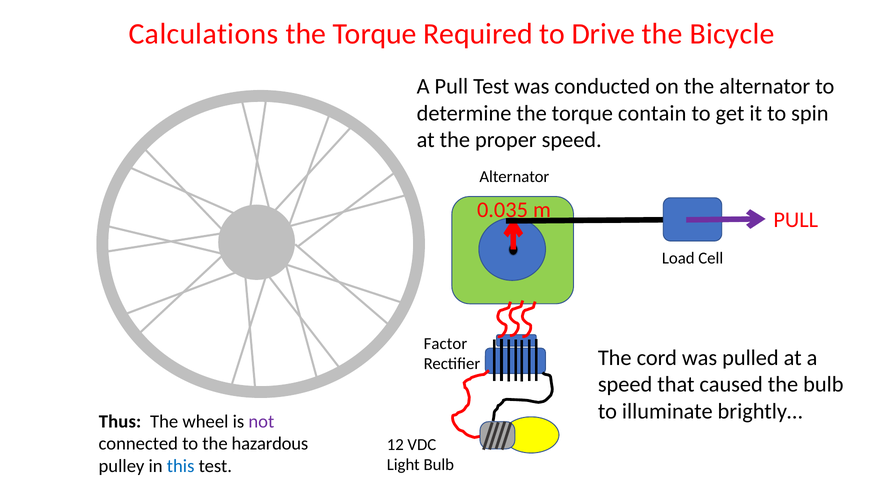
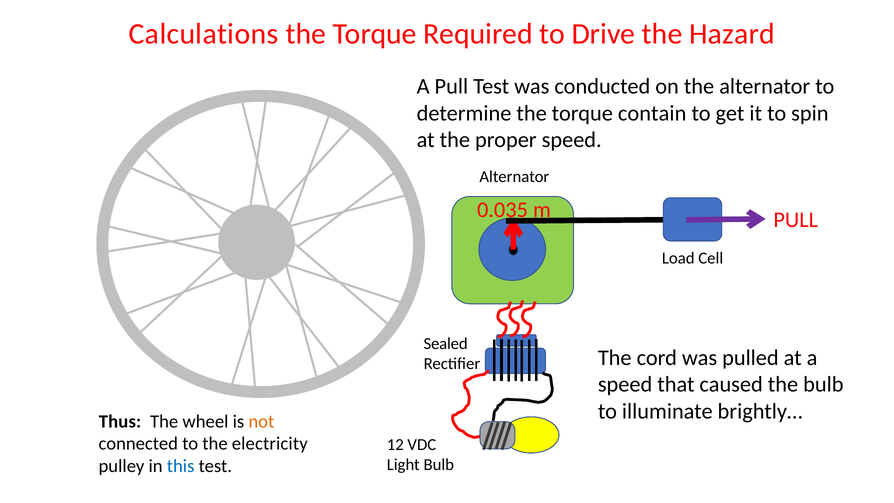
Bicycle: Bicycle -> Hazard (732, 34)
Factor: Factor -> Sealed (446, 344)
not colour: purple -> orange (261, 421)
hazardous: hazardous -> electricity (270, 444)
